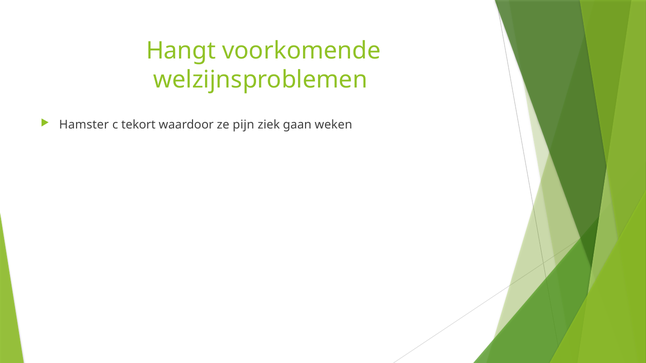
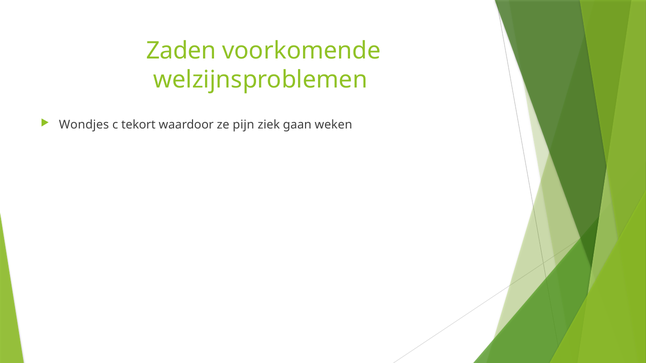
Hangt: Hangt -> Zaden (181, 51)
Hamster: Hamster -> Wondjes (84, 125)
